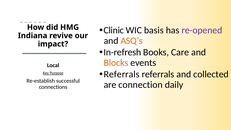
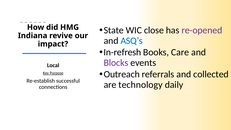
Clinic: Clinic -> State (114, 30)
basis: basis -> close (154, 30)
ASQ’s colour: orange -> blue (132, 41)
Blocks colour: orange -> purple (116, 63)
Referrals: Referrals -> Outreach (122, 74)
connection: connection -> technology (141, 85)
